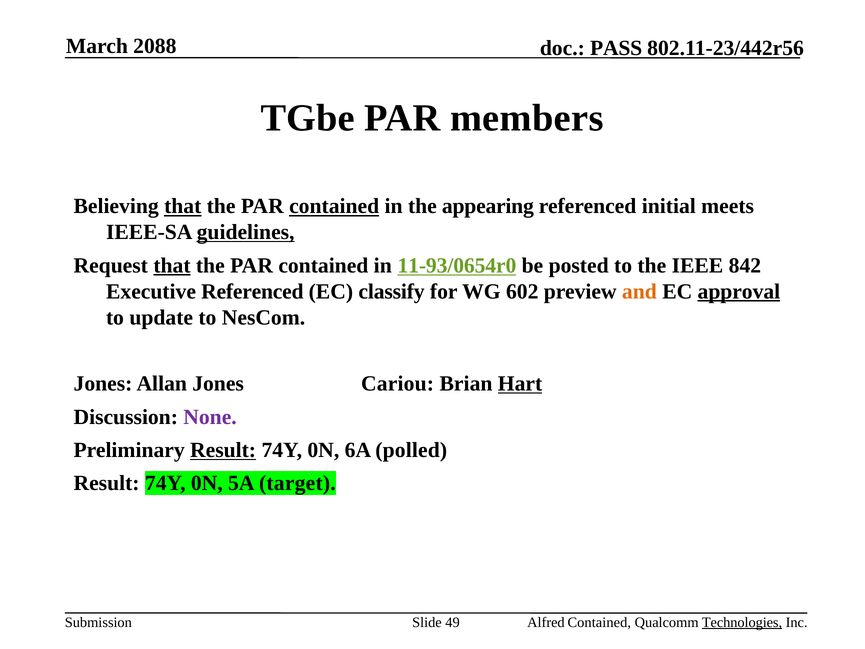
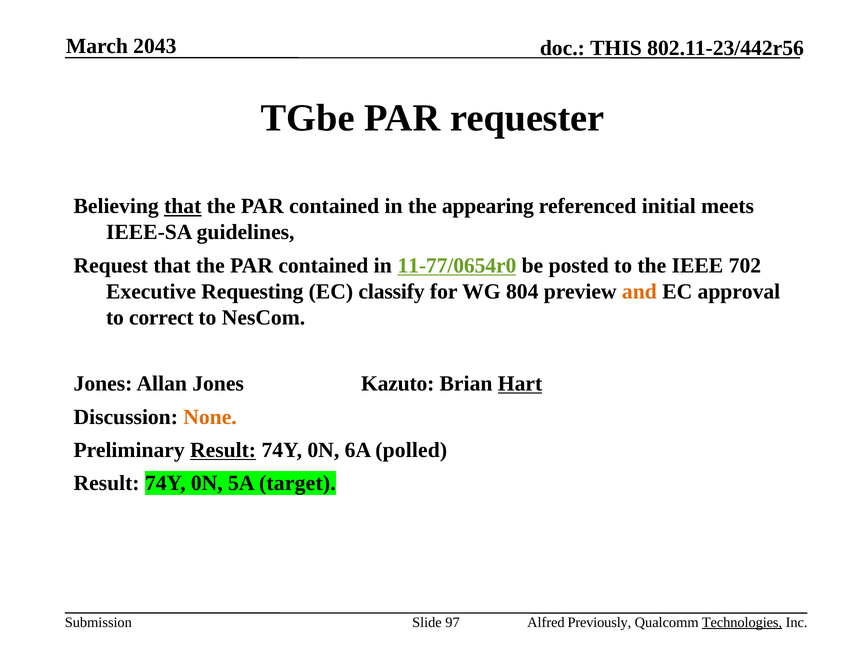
2088: 2088 -> 2043 (155, 46)
PASS: PASS -> THIS (616, 48)
members: members -> requester (527, 118)
contained underline: present -> none (334, 206)
guidelines underline: present -> none (246, 232)
that underline: present -> none (172, 265)
11-93/0654r0: 11-93/0654r0 -> 11-77/0654r0 (457, 265)
842: 842 -> 702 (745, 265)
Executive Referenced: Referenced -> Requesting (252, 291)
602: 602 -> 804 (522, 291)
approval underline: present -> none (739, 291)
update: update -> correct (161, 317)
Cariou: Cariou -> Kazuto (398, 384)
None colour: purple -> orange (210, 417)
49: 49 -> 97 (453, 622)
Alfred Contained: Contained -> Previously (599, 622)
